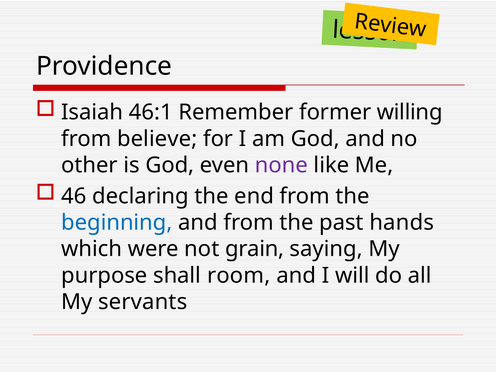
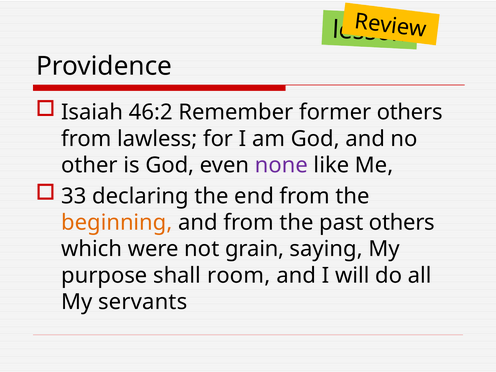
46:1: 46:1 -> 46:2 (151, 112)
former willing: willing -> others (410, 112)
believe: believe -> lawless (157, 139)
46: 46 -> 33 (74, 196)
beginning colour: blue -> orange (117, 223)
past hands: hands -> others (402, 223)
